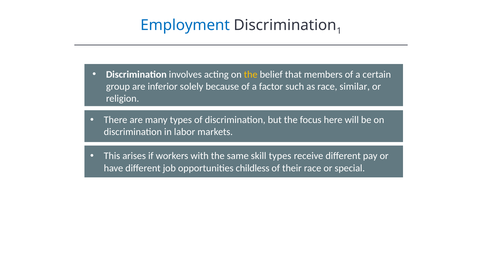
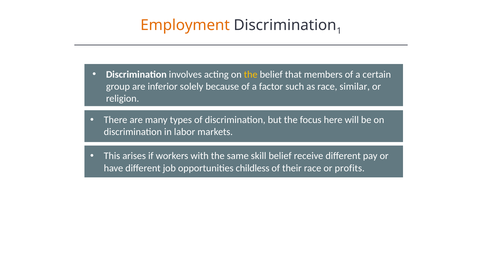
Employment colour: blue -> orange (185, 25)
skill types: types -> belief (280, 156)
special: special -> profits (350, 168)
